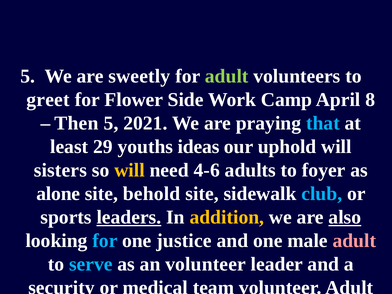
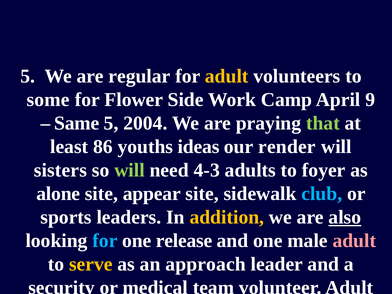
sweetly: sweetly -> regular (139, 76)
adult colour: light green -> yellow (227, 76)
greet: greet -> some (48, 100)
8: 8 -> 9 (370, 100)
Then: Then -> Same (77, 123)
2021: 2021 -> 2004 (145, 123)
that colour: light blue -> light green (323, 123)
29: 29 -> 86 (103, 147)
uphold: uphold -> render (287, 147)
will colour: yellow -> light green (129, 170)
4-6: 4-6 -> 4-3 (207, 170)
behold: behold -> appear (152, 194)
leaders underline: present -> none (129, 217)
justice: justice -> release (184, 241)
serve colour: light blue -> yellow (91, 264)
an volunteer: volunteer -> approach (206, 264)
